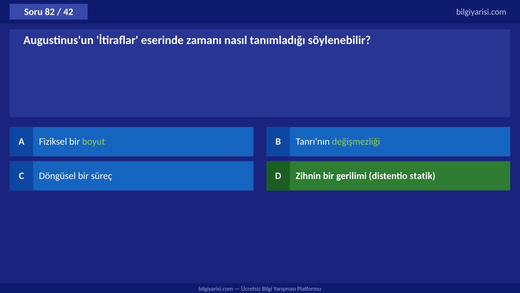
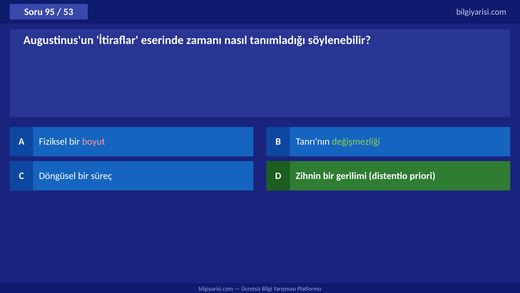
82: 82 -> 95 (50, 12)
42: 42 -> 53 (68, 12)
boyut colour: light green -> pink (94, 142)
statik: statik -> priori (423, 176)
